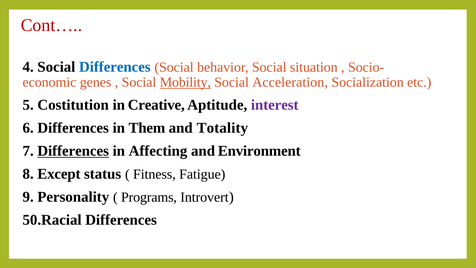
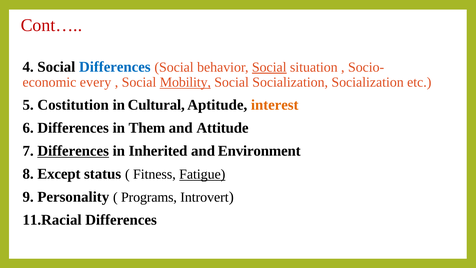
Social underline: none -> present (269, 67)
genes: genes -> every (96, 82)
Social Acceleration: Acceleration -> Socialization (290, 82)
Creative: Creative -> Cultural (156, 105)
interest colour: purple -> orange (275, 105)
Totality: Totality -> Attitude (222, 128)
Affecting: Affecting -> Inherited (158, 151)
Fatigue underline: none -> present (202, 174)
50.Racial: 50.Racial -> 11.Racial (52, 220)
